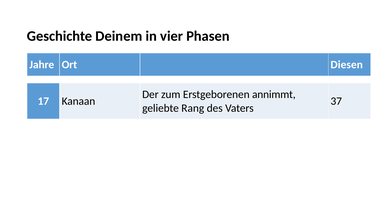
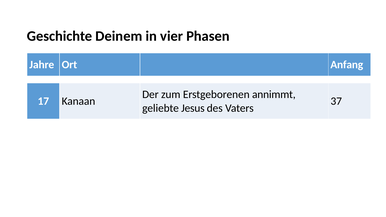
Diesen: Diesen -> Anfang (347, 65)
Rang: Rang -> Jesus (193, 108)
